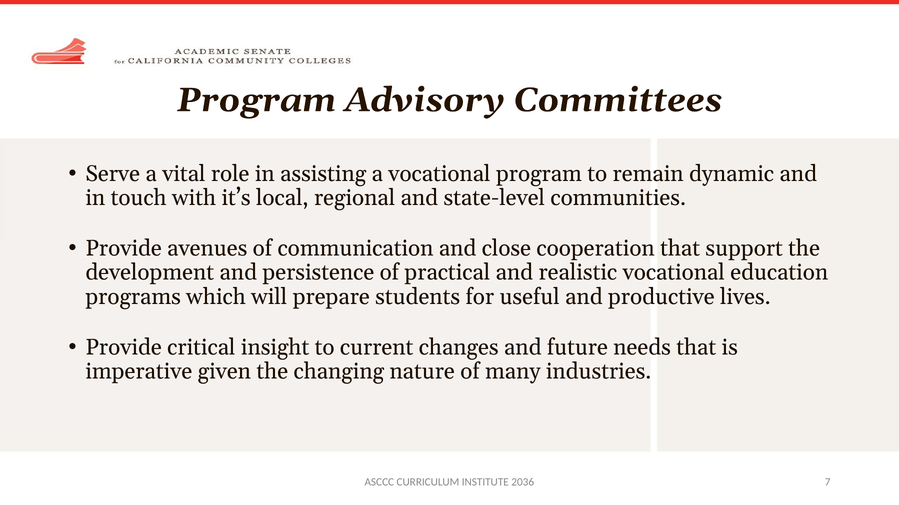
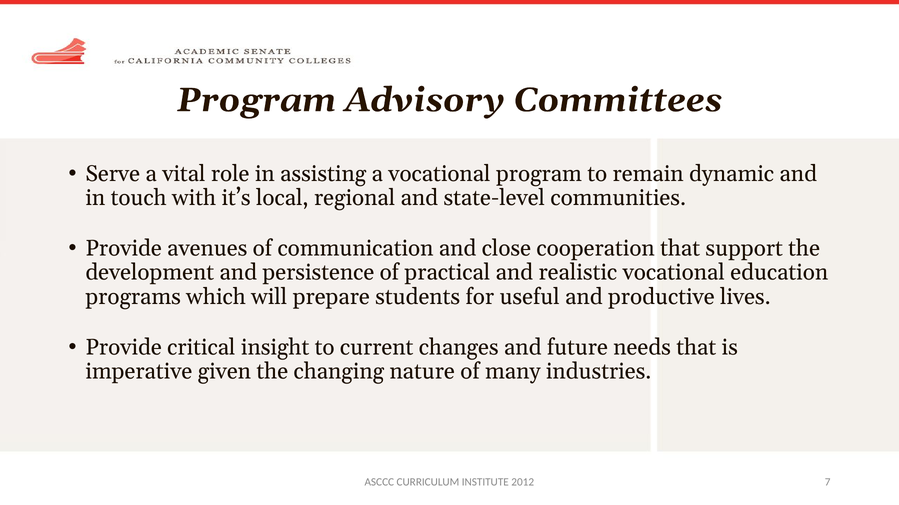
2036: 2036 -> 2012 (523, 483)
